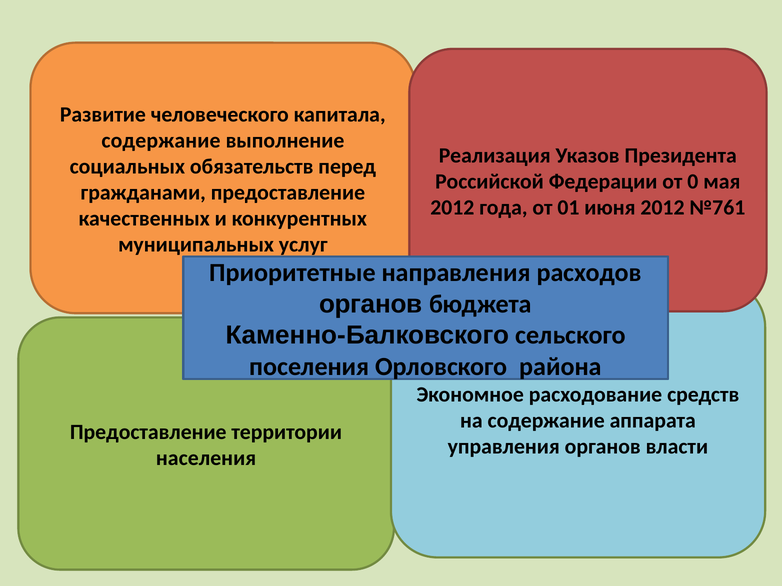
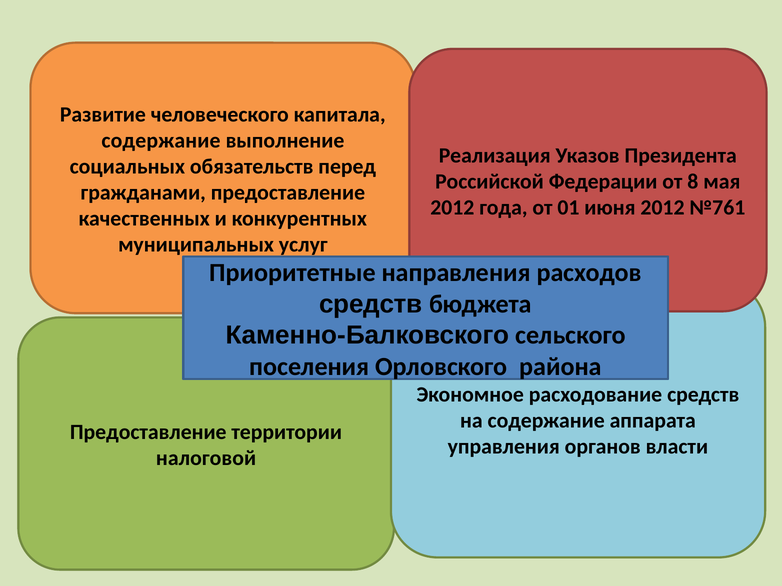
0: 0 -> 8 (693, 182)
органов: органов -> средств (371, 304)
населения: населения -> налоговой (206, 458)
